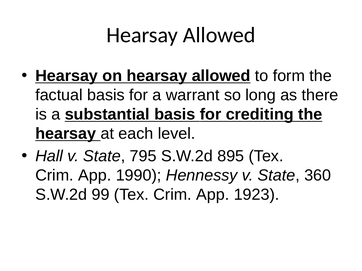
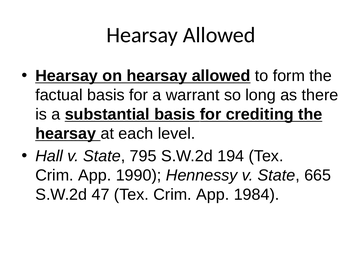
895: 895 -> 194 (231, 156)
360: 360 -> 665 (318, 176)
99: 99 -> 47 (101, 195)
1923: 1923 -> 1984 (257, 195)
